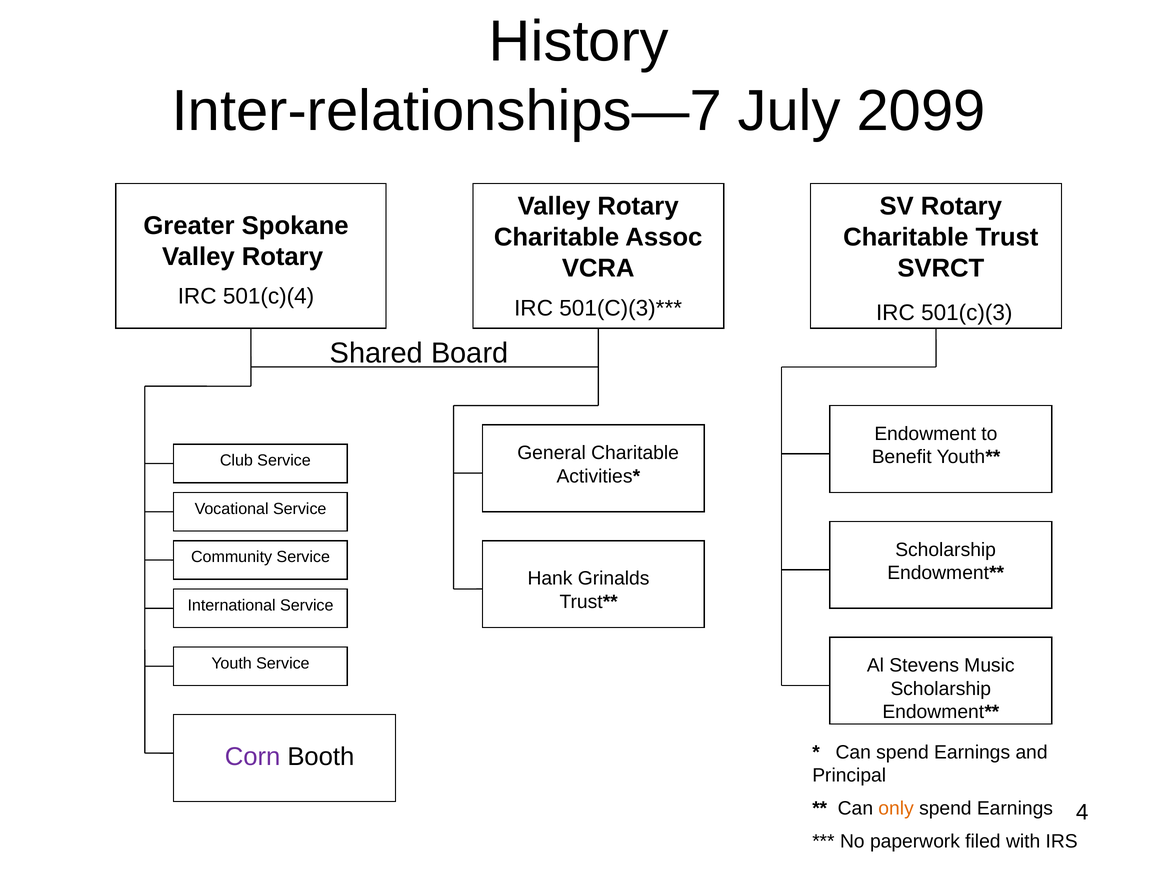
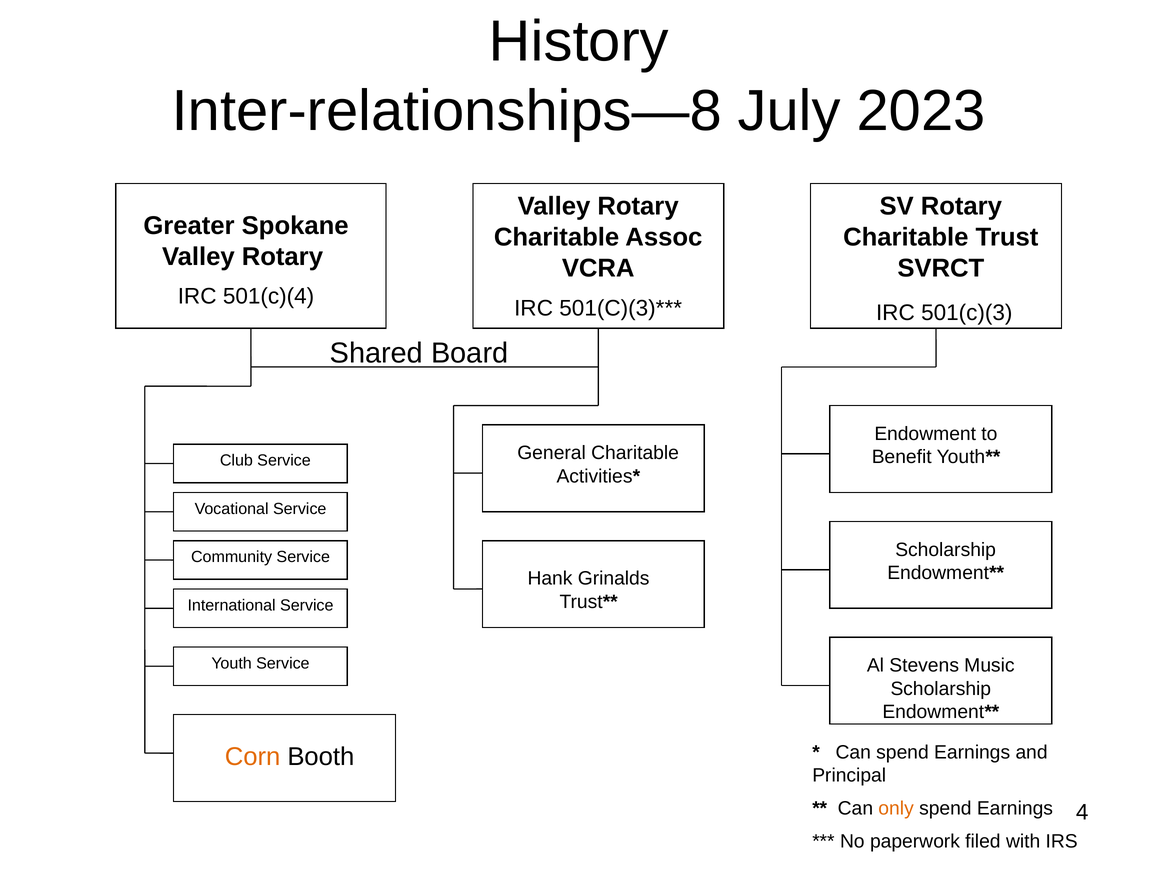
Inter-relationships—7: Inter-relationships—7 -> Inter-relationships—8 (447, 111)
2099: 2099 -> 2023 (921, 111)
Corn colour: purple -> orange (253, 756)
